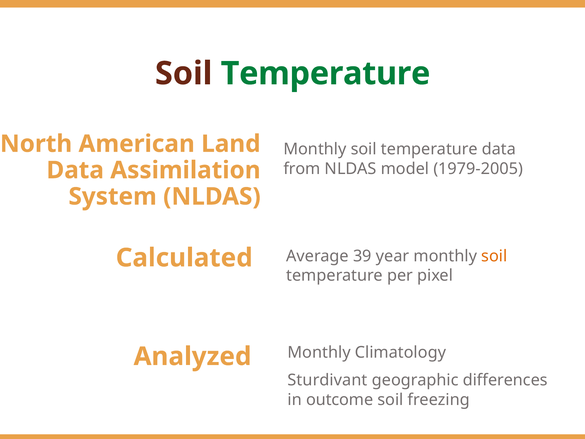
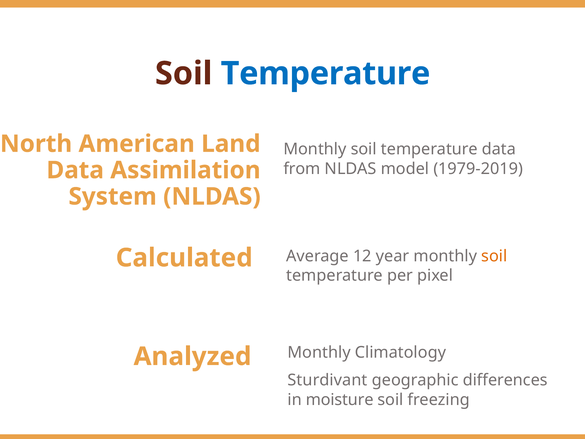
Temperature colour: green -> blue (326, 73)
1979-2005: 1979-2005 -> 1979-2019 (478, 169)
39: 39 -> 12 (362, 256)
outcome: outcome -> moisture (340, 399)
